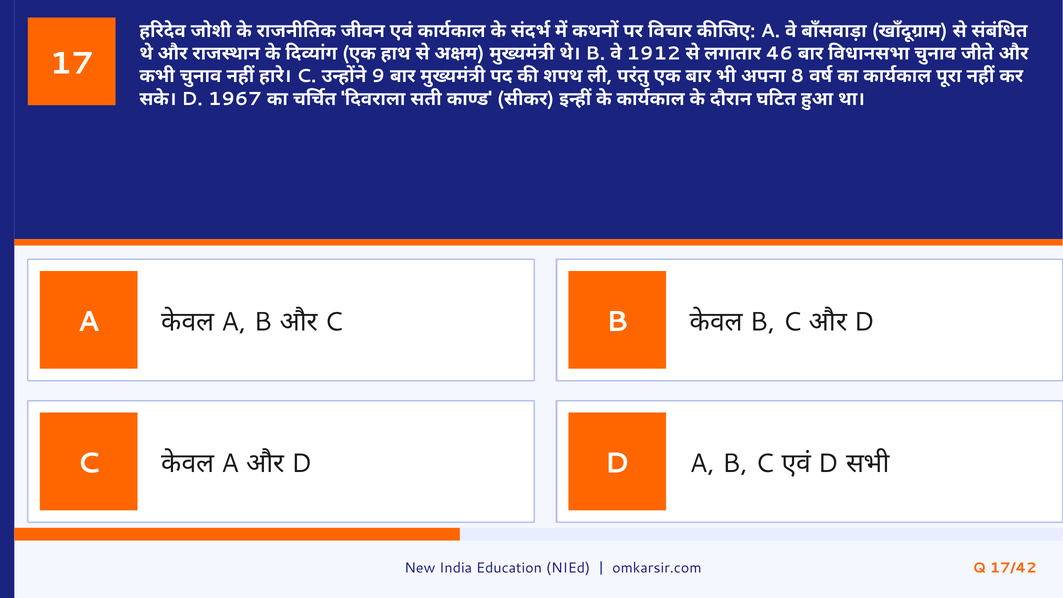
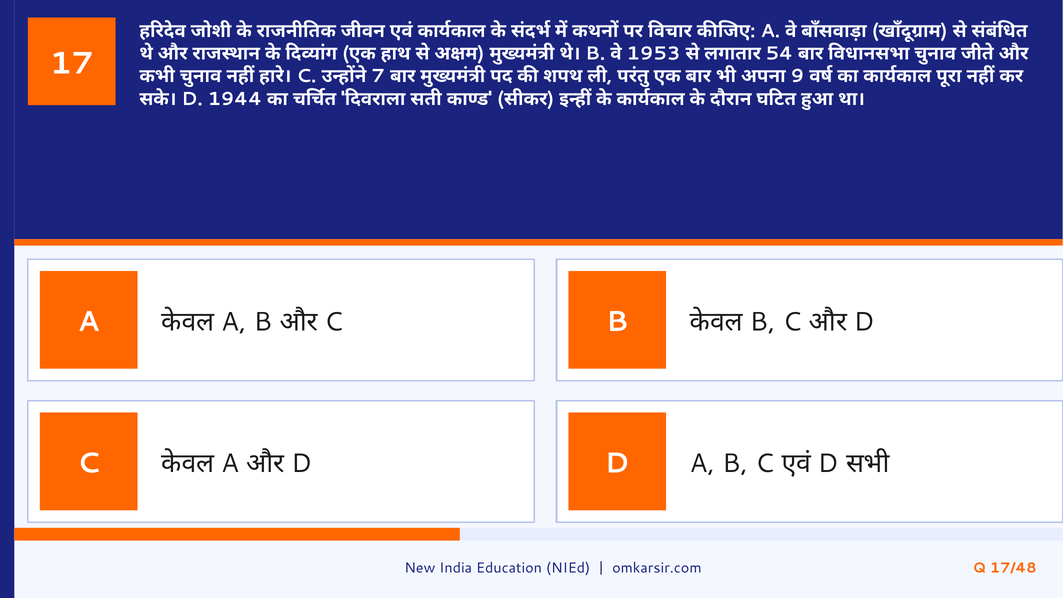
1912: 1912 -> 1953 (653, 54)
46: 46 -> 54 (779, 54)
9: 9 -> 7 (378, 76)
8: 8 -> 9 (797, 76)
1967: 1967 -> 1944 (235, 99)
17/42: 17/42 -> 17/48 (1013, 568)
